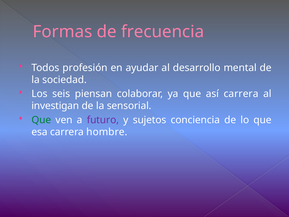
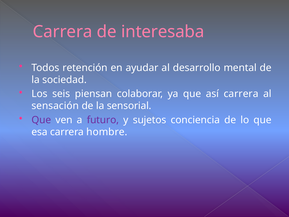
Formas: Formas -> Carrera (63, 32)
frecuencia: frecuencia -> interesaba (163, 32)
profesión: profesión -> retención (85, 68)
investigan: investigan -> sensación (55, 106)
Que colour: green -> purple (41, 120)
